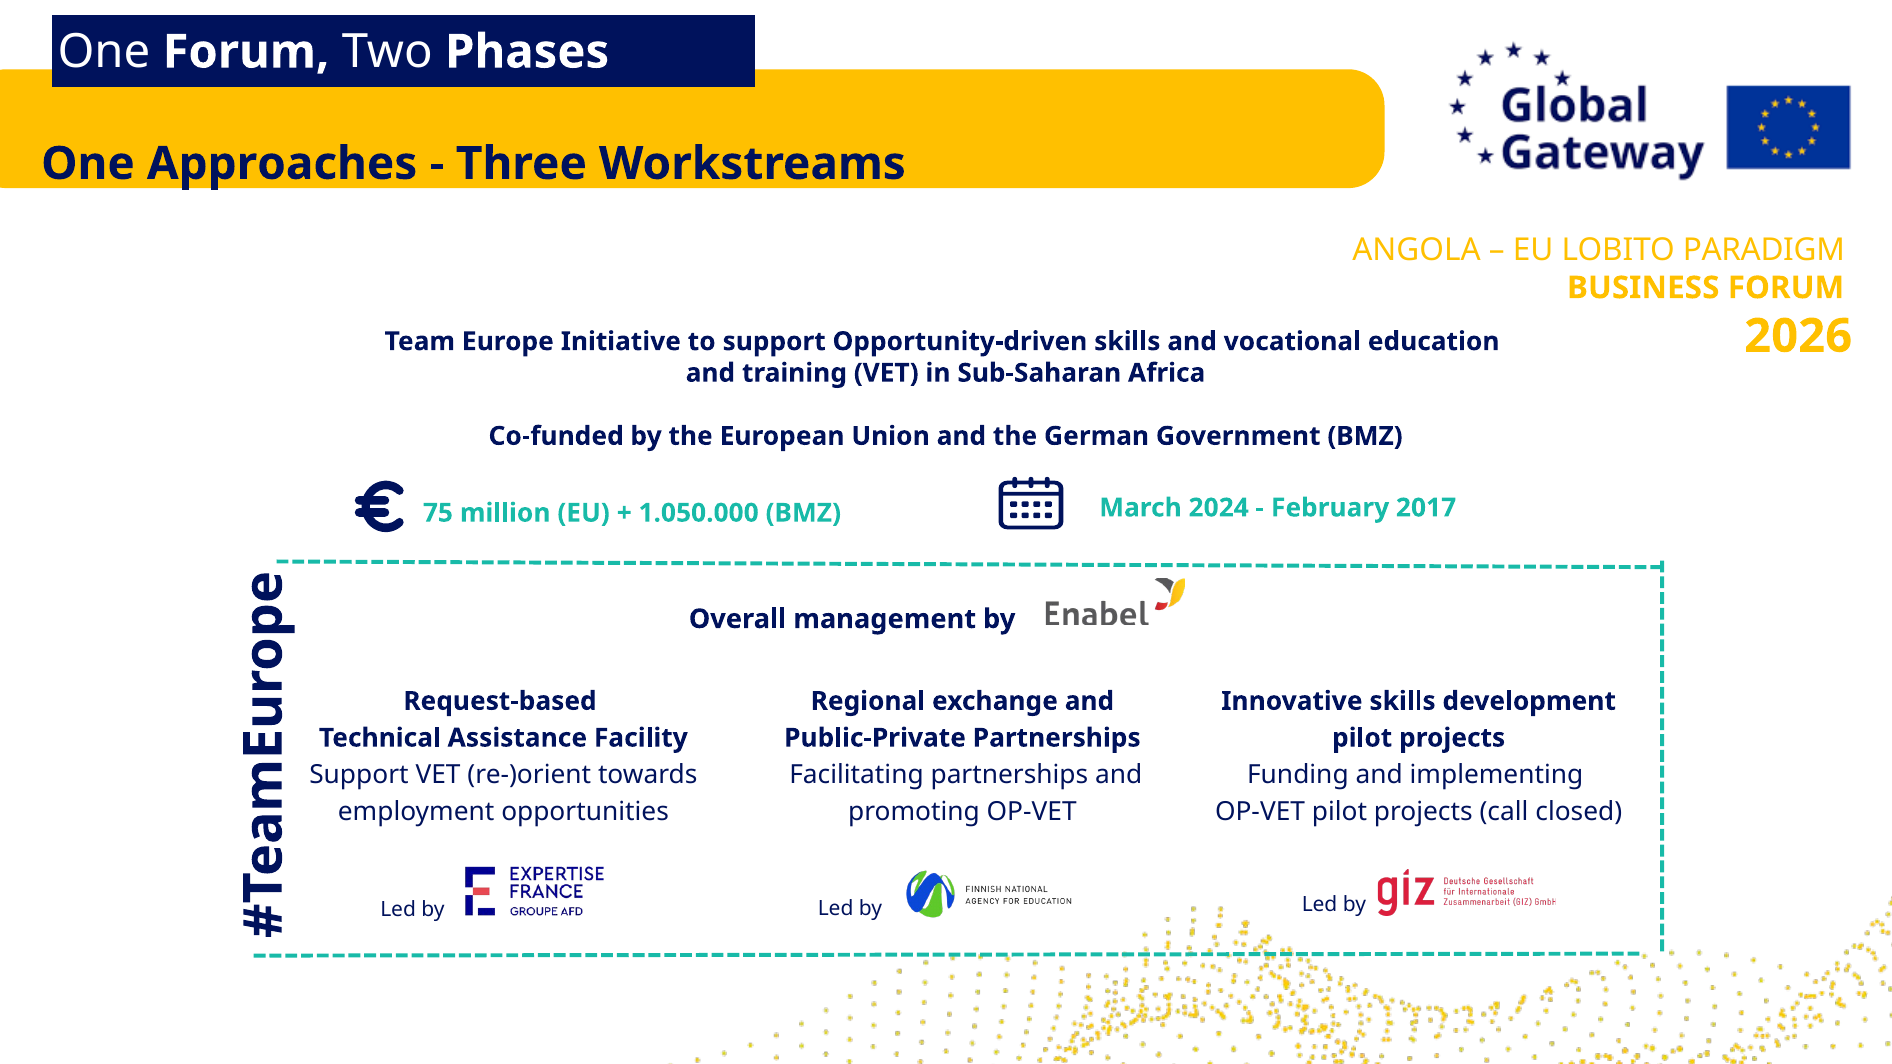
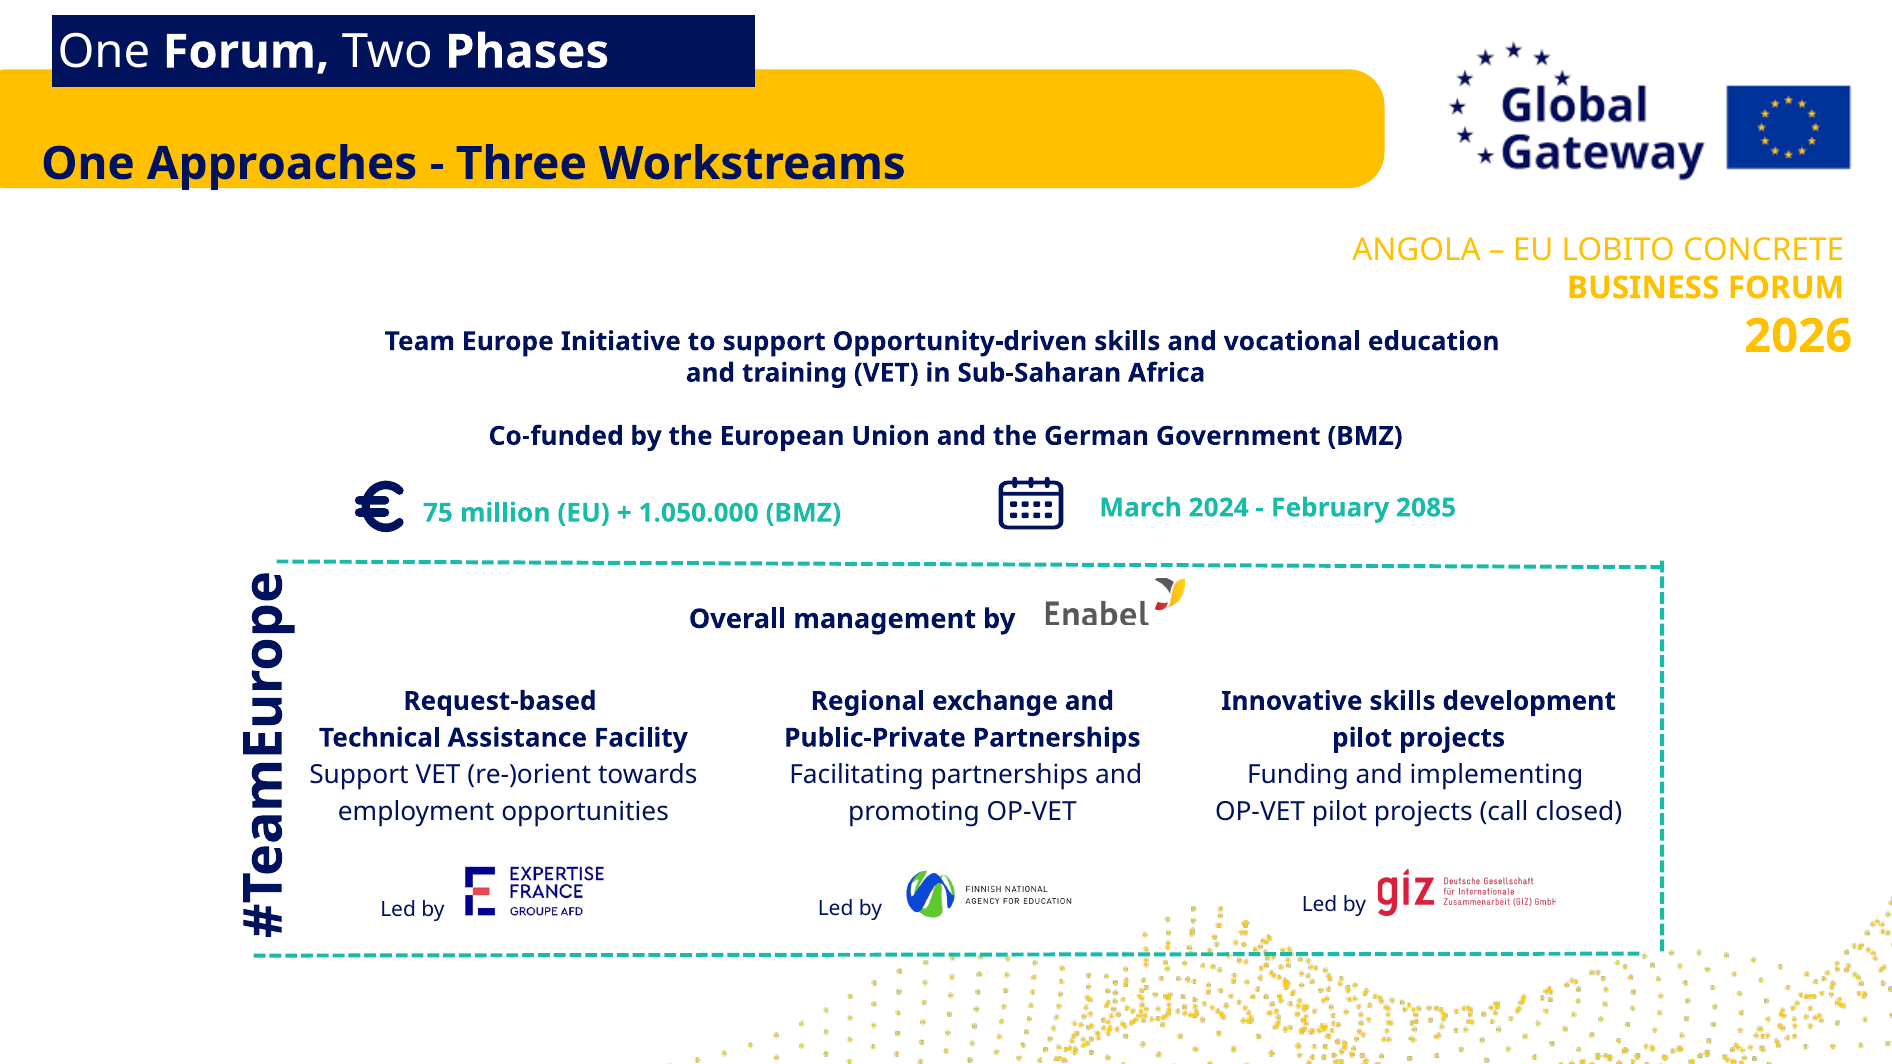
PARADIGM: PARADIGM -> CONCRETE (1764, 250)
2017: 2017 -> 2085 (1426, 508)
